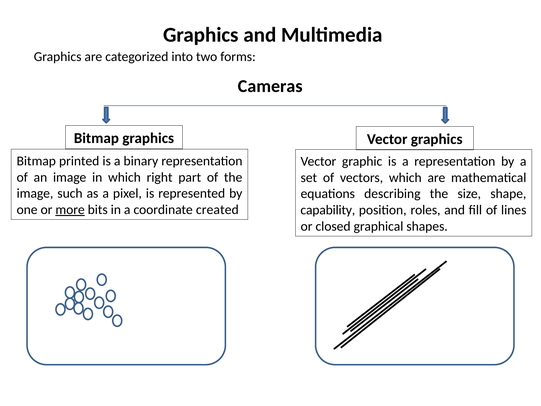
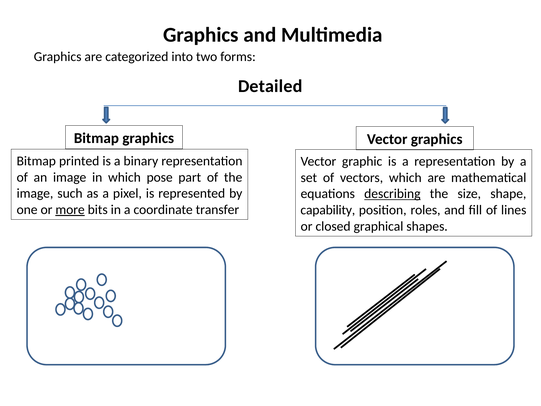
Cameras: Cameras -> Detailed (270, 86)
right: right -> pose (160, 177)
describing underline: none -> present (392, 194)
created: created -> transfer (217, 210)
